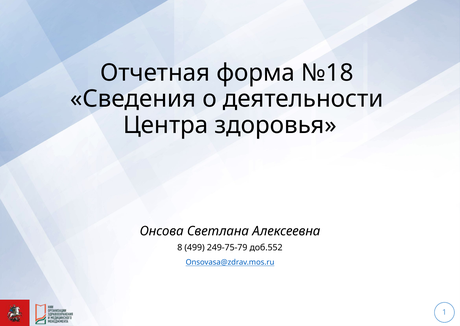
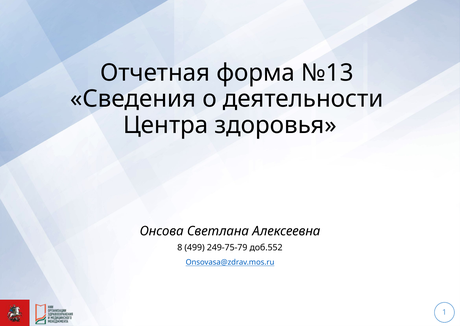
№18: №18 -> №13 (327, 73)
